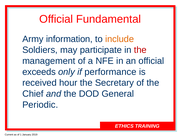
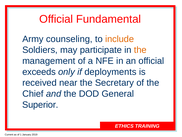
information: information -> counseling (69, 39)
the colour: red -> orange (140, 50)
performance: performance -> deployments (110, 72)
hour: hour -> near (68, 83)
Periodic: Periodic -> Superior (40, 104)
